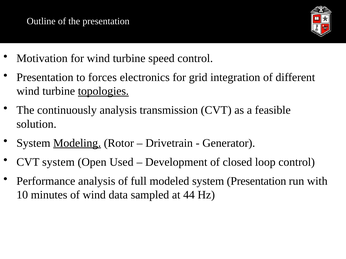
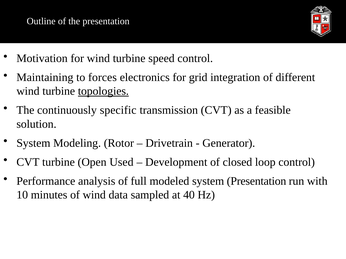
Presentation: Presentation -> Maintaining (45, 78)
continuously analysis: analysis -> specific (118, 110)
Modeling underline: present -> none (77, 143)
CVT system: system -> turbine (58, 162)
44: 44 -> 40 (189, 195)
